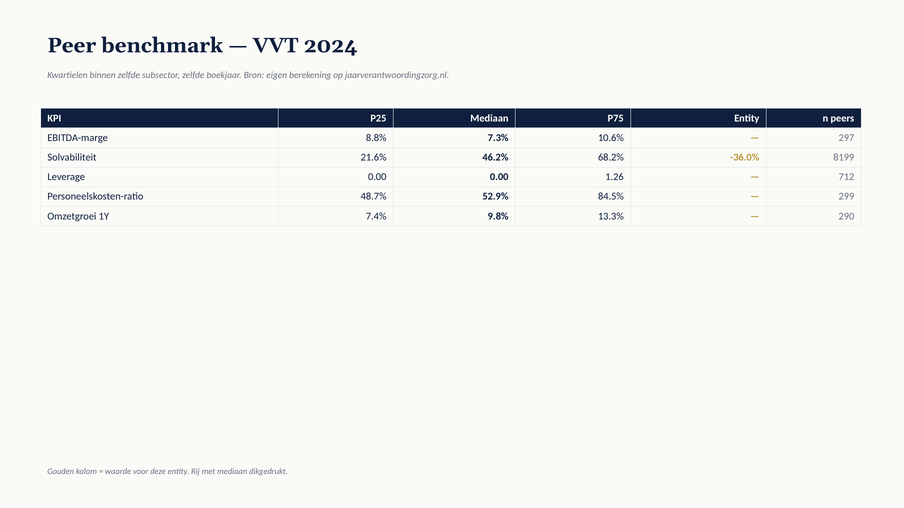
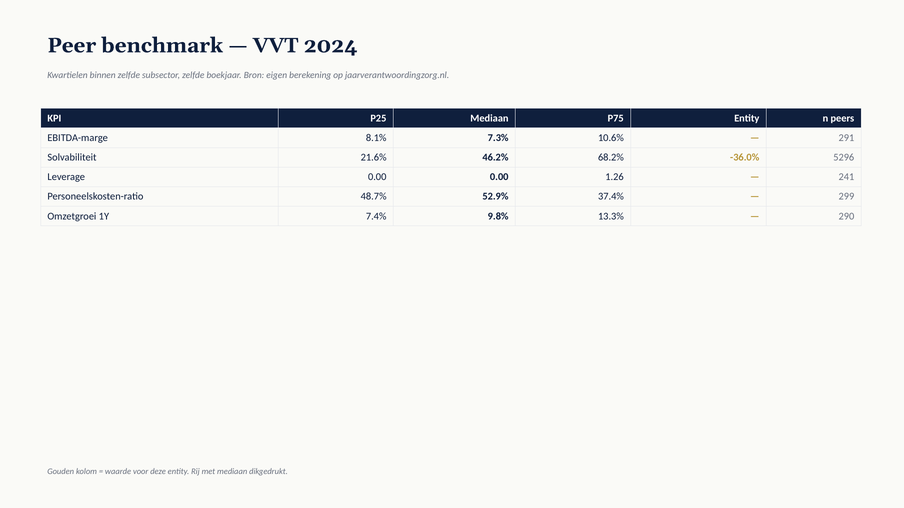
8.8%: 8.8% -> 8.1% (376, 138)
297: 297 -> 291 (846, 138)
8199: 8199 -> 5296 (844, 158)
712: 712 -> 241 (846, 177)
84.5%: 84.5% -> 37.4% (611, 197)
